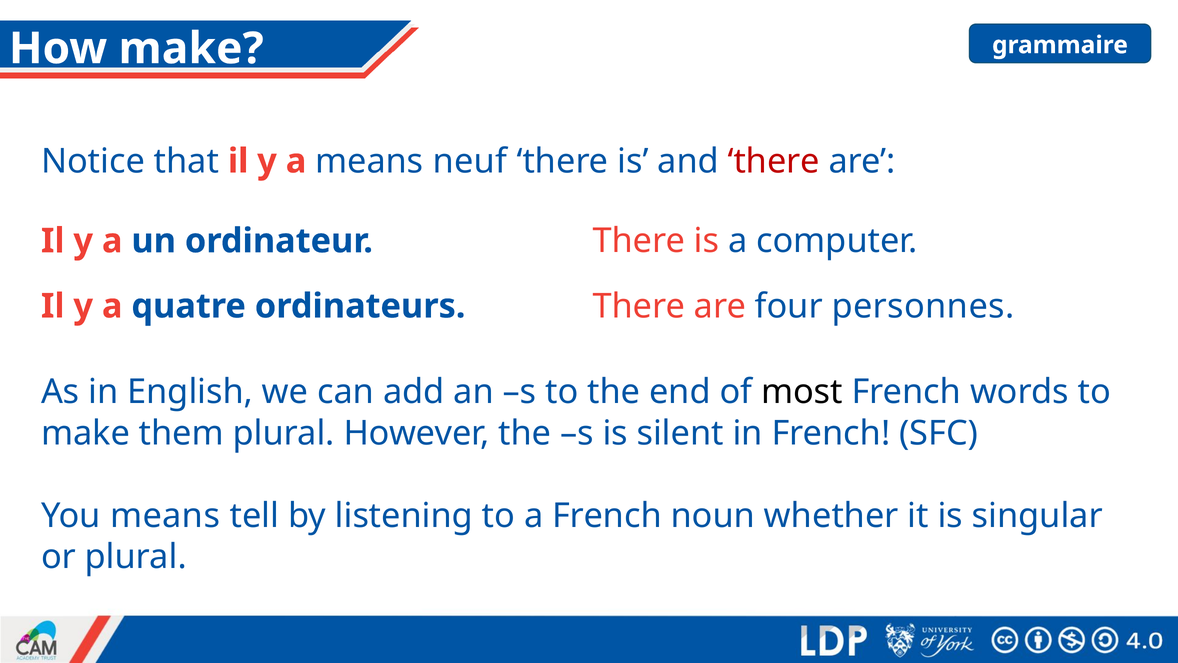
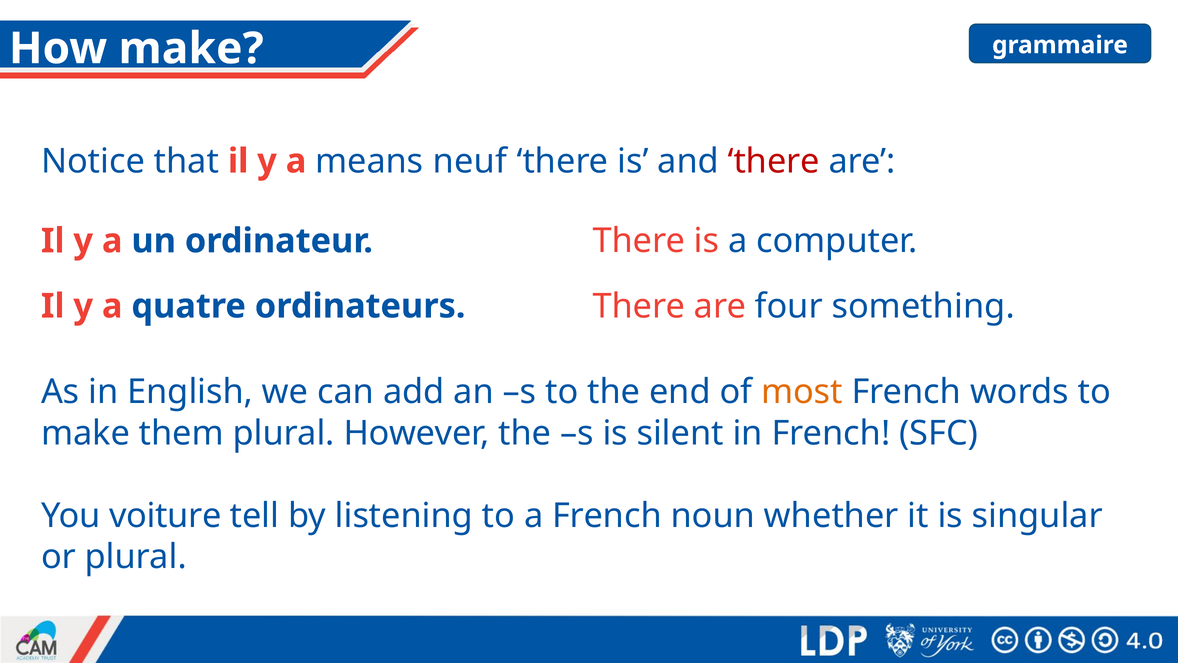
personnes: personnes -> something (923, 306)
most colour: black -> orange (802, 392)
You means: means -> voiture (165, 515)
